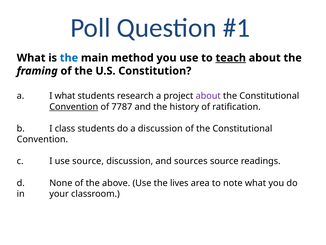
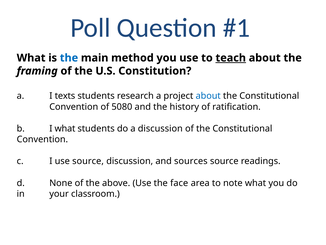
I what: what -> texts (65, 96)
about colour: purple -> blue (208, 96)
Convention underline: present -> none (74, 107)
7787: 7787 -> 5080 (122, 107)
I class: class -> what (65, 128)
lives: lives -> face (179, 183)
